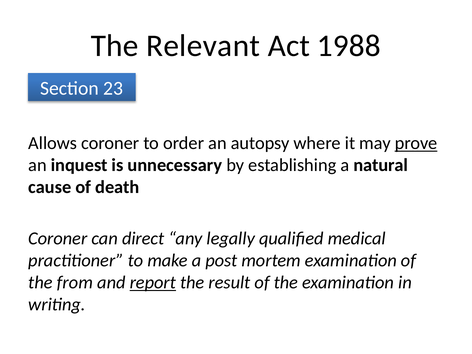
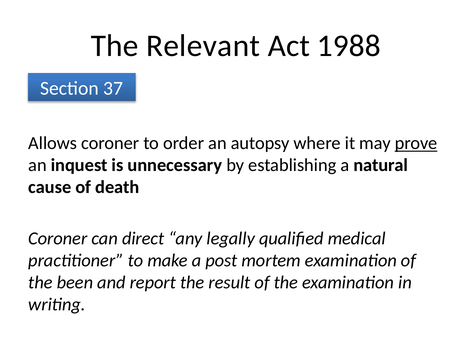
23: 23 -> 37 (113, 88)
from: from -> been (75, 283)
report underline: present -> none (153, 283)
